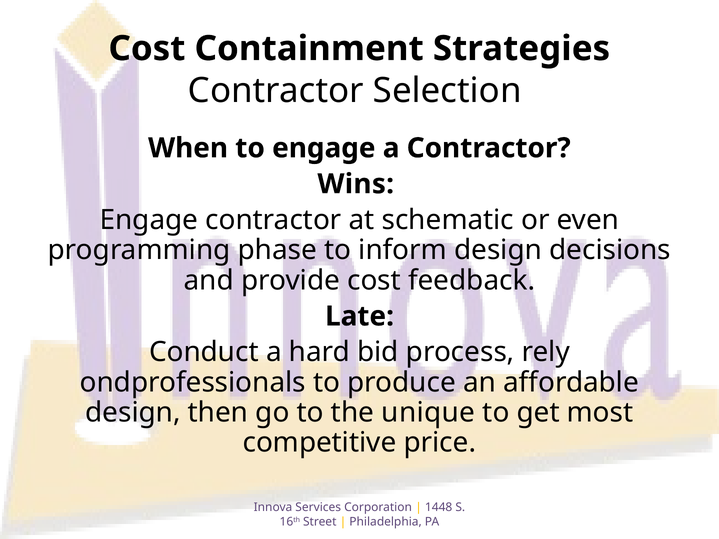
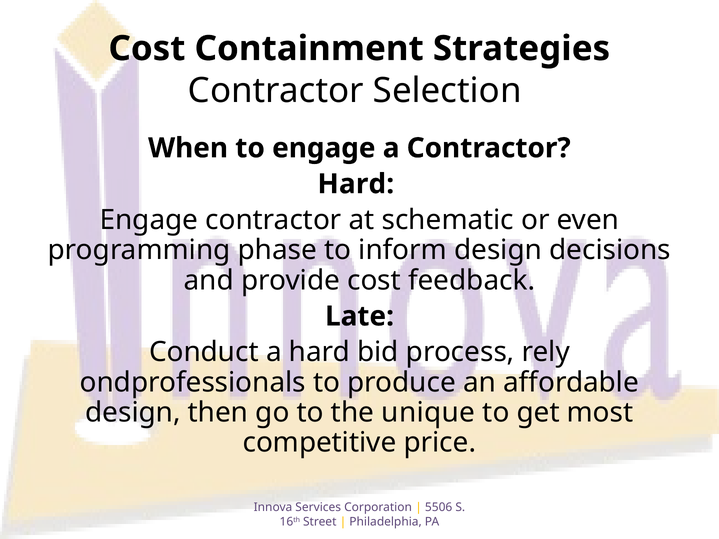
Wins: Wins -> Hard (356, 184)
1448: 1448 -> 5506 (439, 508)
